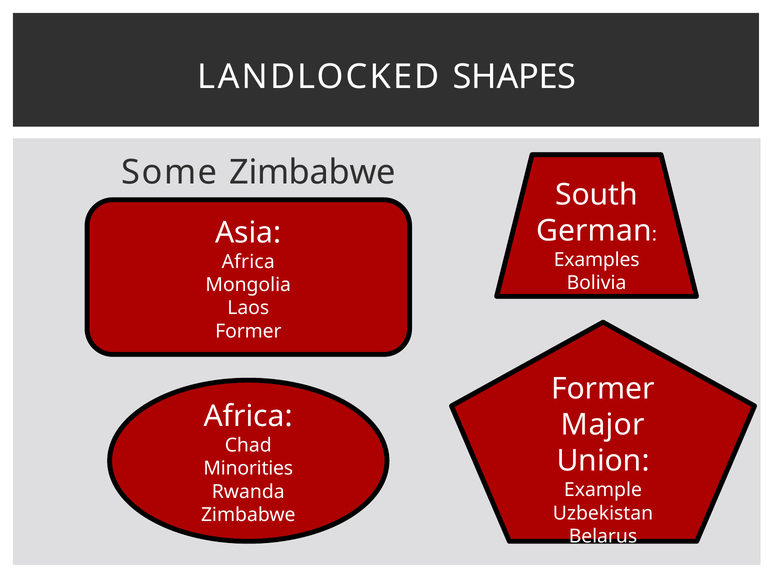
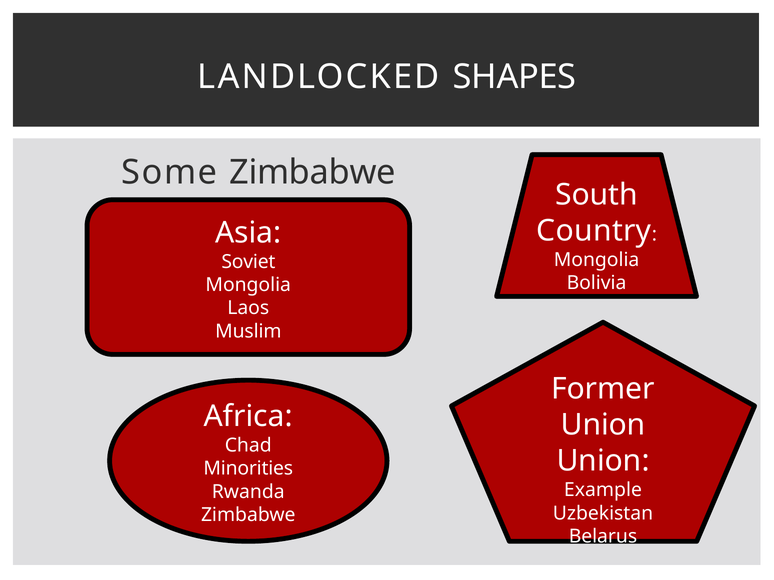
German: German -> Country (594, 231)
Examples: Examples -> Mongolia (597, 260)
Africa: Africa -> Soviet (248, 262)
Former: Former -> Muslim (248, 332)
Major: Major -> Union (603, 425)
